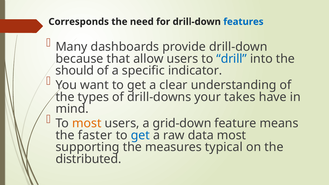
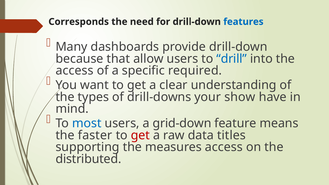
should: should -> access (75, 71)
indicator: indicator -> required (195, 71)
takes: takes -> show (240, 97)
most colour: orange -> blue (87, 123)
get colour: blue -> red (140, 135)
data most: most -> titles (231, 135)
measures typical: typical -> access (224, 147)
